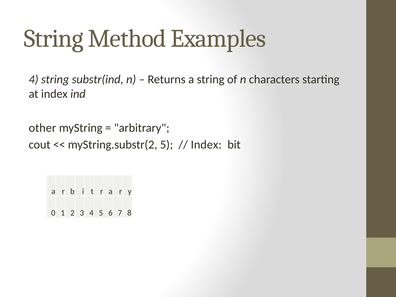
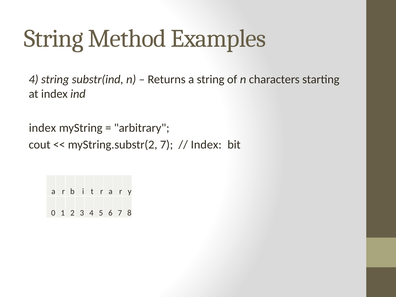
other: other -> index (42, 128)
myString.substr(2 5: 5 -> 7 (167, 145)
